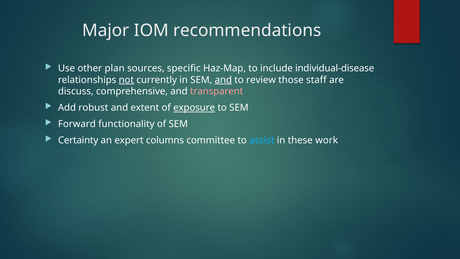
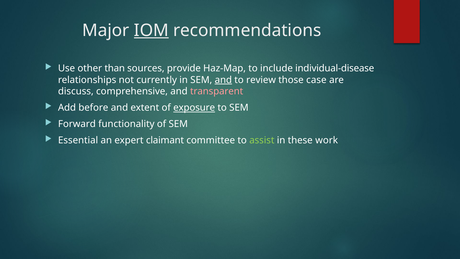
IOM underline: none -> present (151, 30)
plan: plan -> than (115, 68)
specific: specific -> provide (184, 68)
not underline: present -> none (126, 80)
staff: staff -> case (316, 80)
robust: robust -> before (93, 108)
Certainty: Certainty -> Essential (78, 140)
columns: columns -> claimant (165, 140)
assist colour: light blue -> light green (262, 140)
